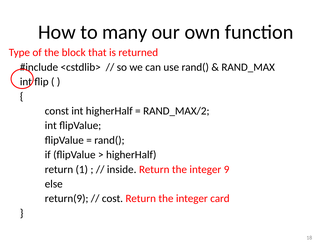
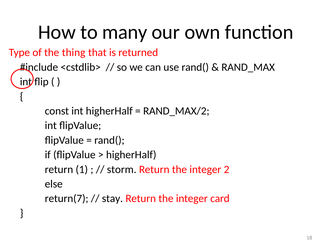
block: block -> thing (74, 53)
inside: inside -> storm (122, 169)
9: 9 -> 2 (227, 169)
return(9: return(9 -> return(7 (67, 199)
cost: cost -> stay (112, 199)
